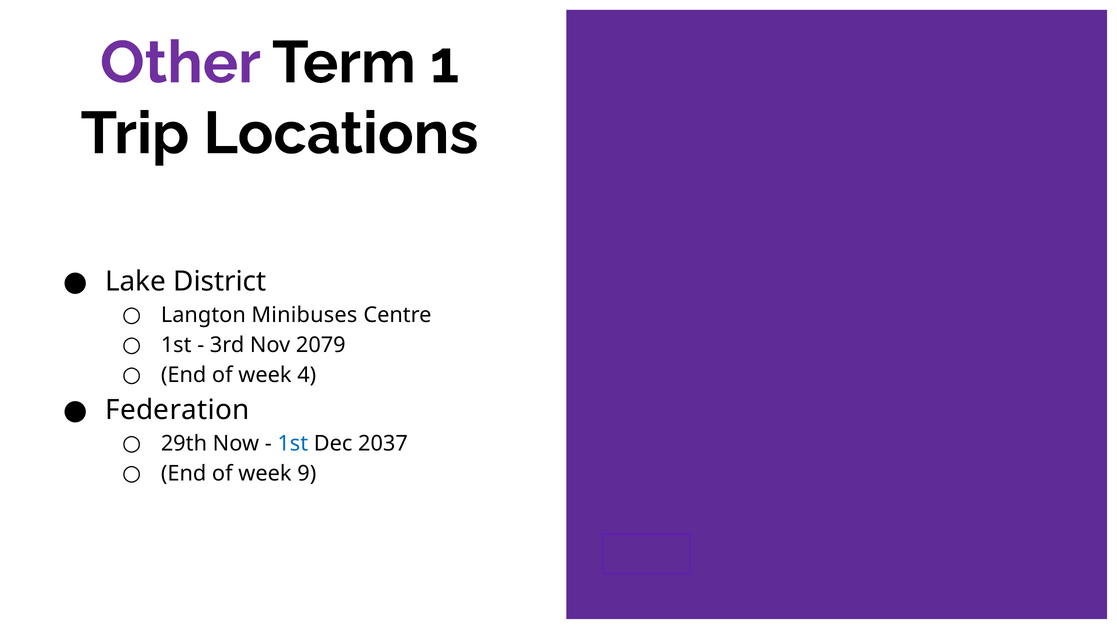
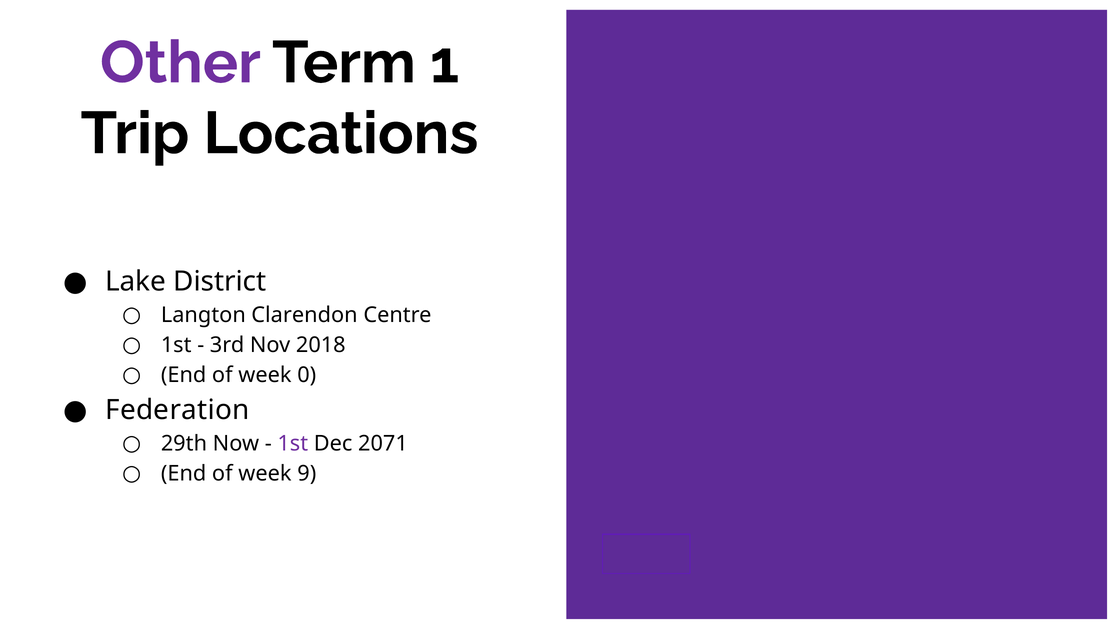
Minibuses: Minibuses -> Clarendon (304, 315)
2079: 2079 -> 2018 (321, 345)
4: 4 -> 0 (307, 375)
1st colour: blue -> purple (293, 443)
2037: 2037 -> 2071 (383, 443)
